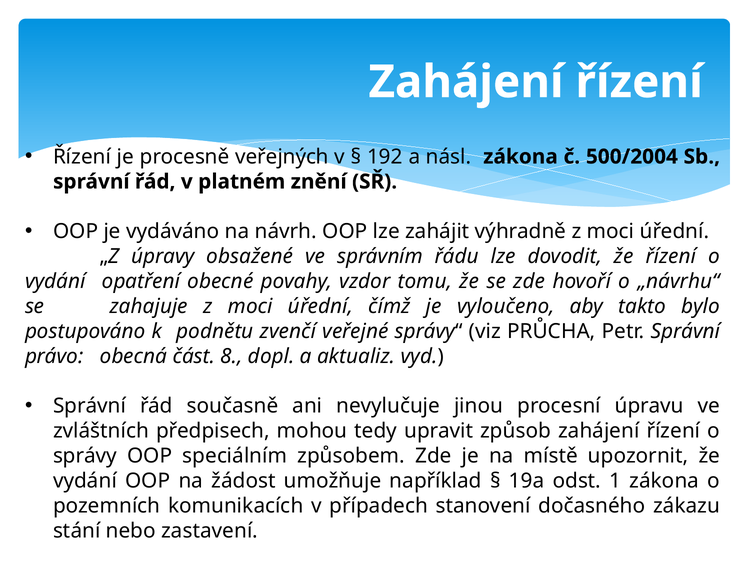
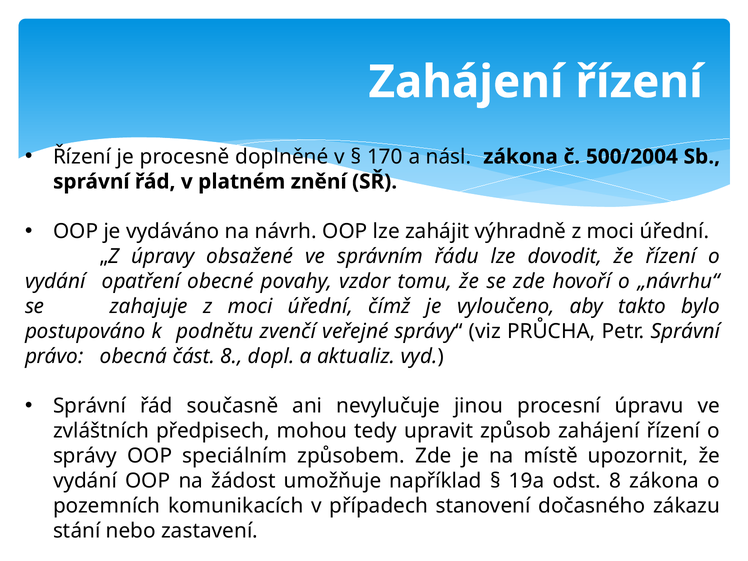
veřejných: veřejných -> doplněné (282, 157)
192: 192 -> 170 (385, 157)
odst 1: 1 -> 8 (615, 481)
